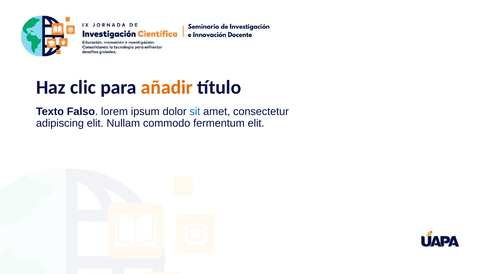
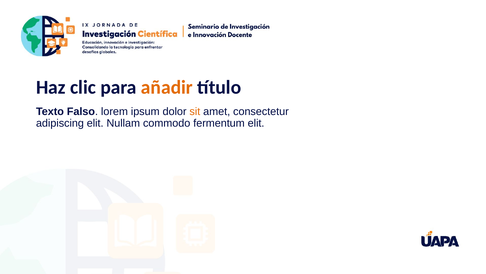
sit colour: blue -> orange (195, 111)
